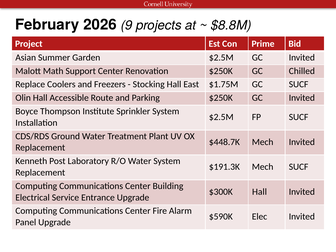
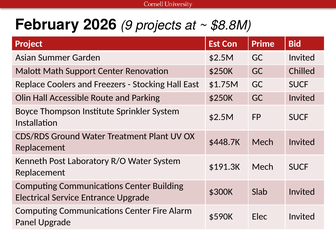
$300K Hall: Hall -> Slab (260, 192)
